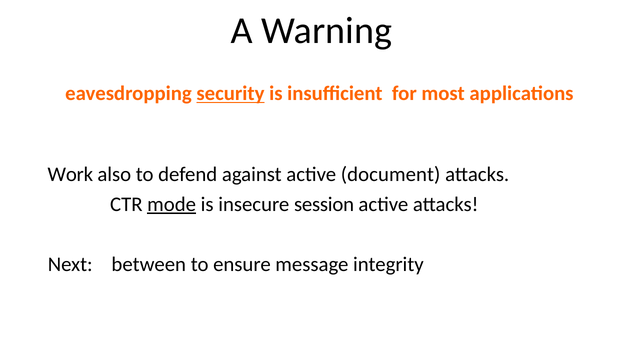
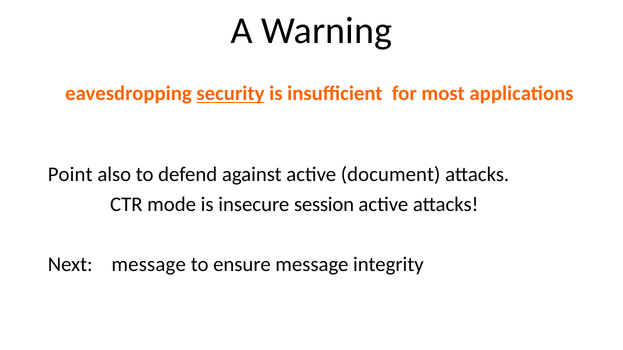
Work: Work -> Point (70, 174)
mode underline: present -> none (172, 205)
Next between: between -> message (149, 265)
